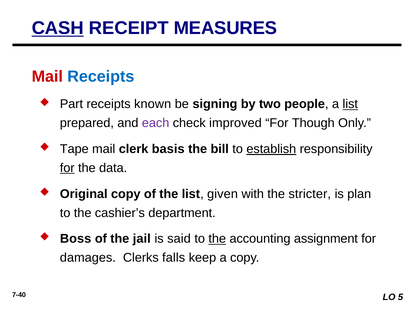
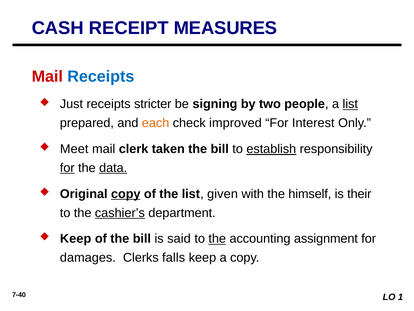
CASH underline: present -> none (58, 28)
Part: Part -> Just (71, 104)
known: known -> stricter (153, 104)
each colour: purple -> orange (156, 123)
Though: Though -> Interest (313, 123)
Tape: Tape -> Meet (74, 149)
basis: basis -> taken (168, 149)
data underline: none -> present (113, 168)
copy underline: none -> present (126, 194)
stricter: stricter -> himself (310, 194)
plan: plan -> their (359, 194)
cashier’s underline: none -> present (120, 213)
Boss: Boss -> Keep (76, 238)
of the jail: jail -> bill (142, 238)
5: 5 -> 1 (400, 297)
